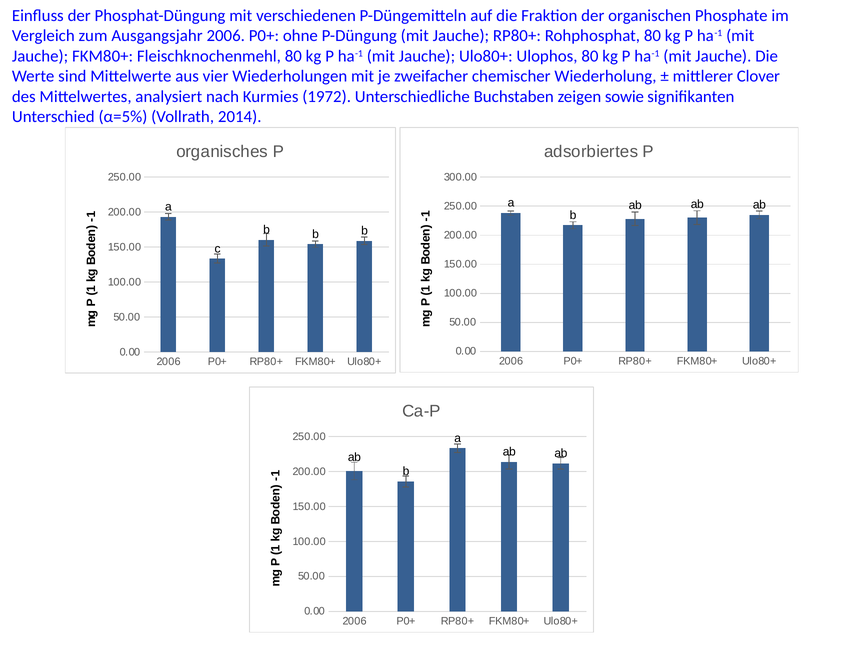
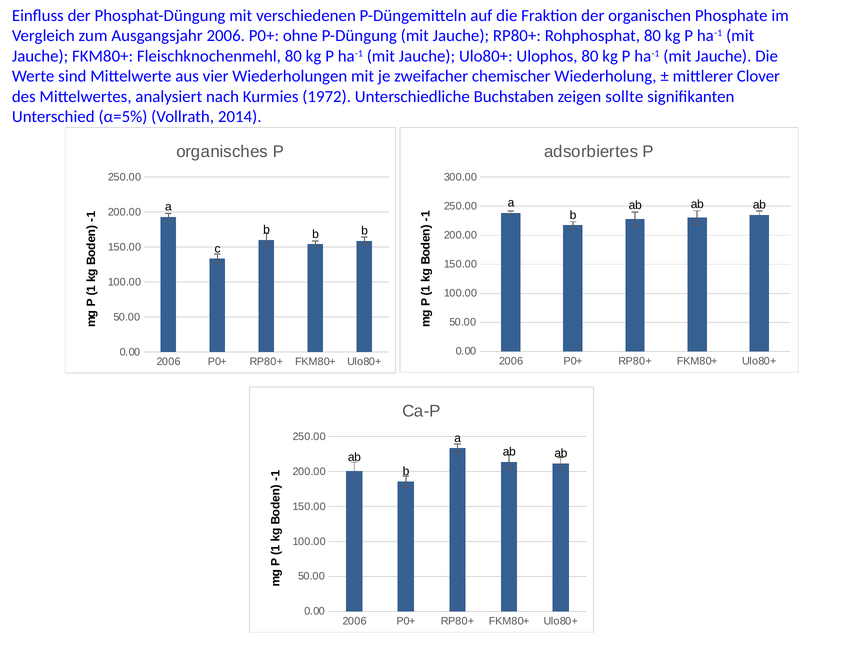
sowie: sowie -> sollte (624, 96)
